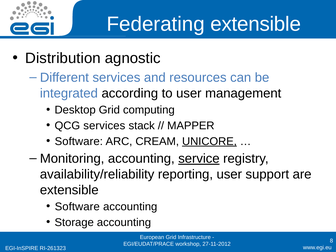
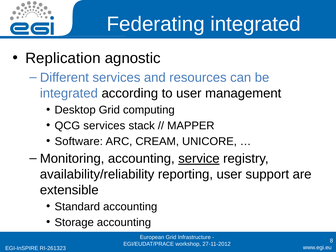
Federating extensible: extensible -> integrated (256, 24)
Distribution: Distribution -> Replication (63, 58)
UNICORE underline: present -> none (209, 141)
Software: Software -> Standard (77, 207)
